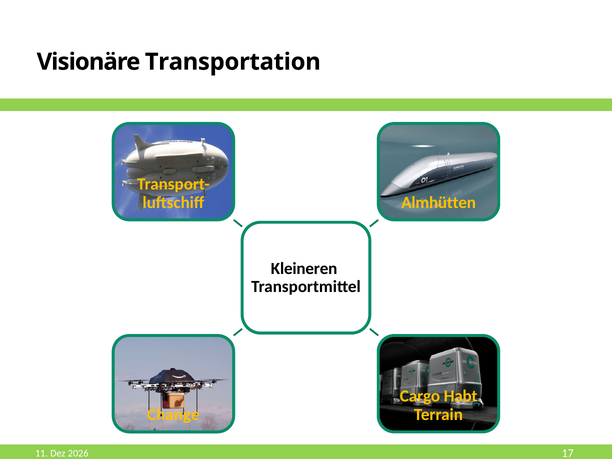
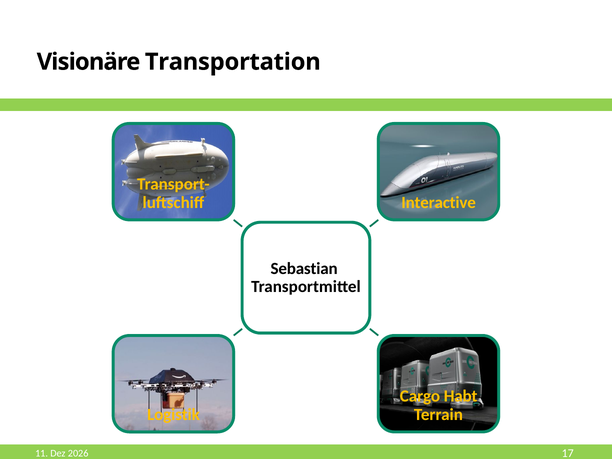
Almhütten: Almhütten -> Interactive (439, 202)
Kleineren: Kleineren -> Sebastian (304, 268)
Change: Change -> Logistik (173, 415)
